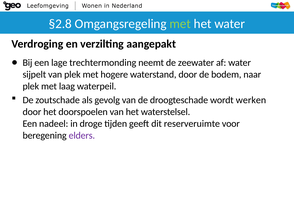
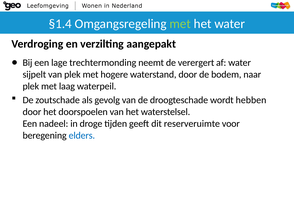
§2.8: §2.8 -> §1.4 (60, 24)
zeewater: zeewater -> verergert (196, 63)
werken: werken -> hebben (251, 100)
elders colour: purple -> blue (82, 135)
